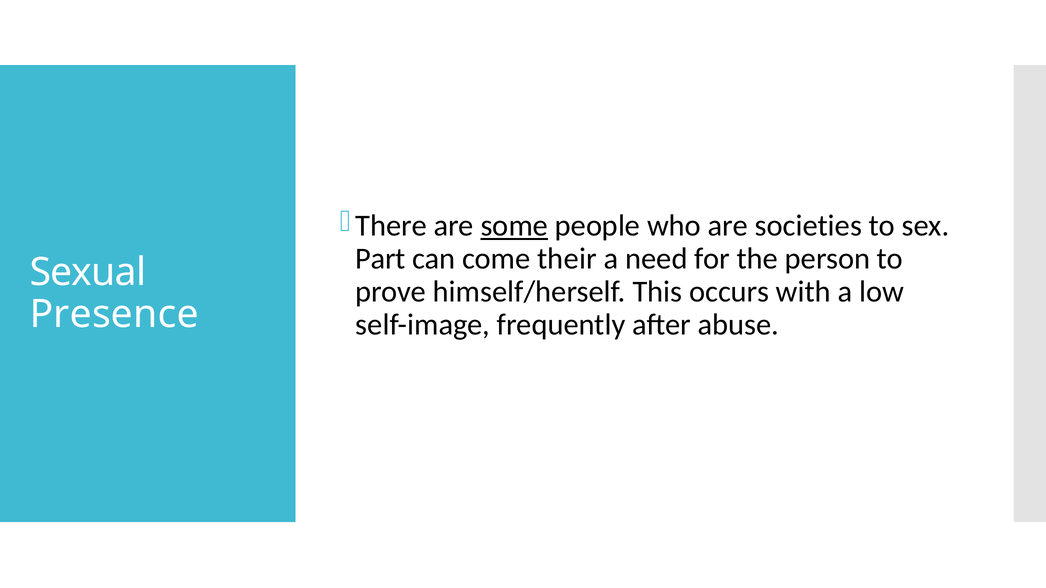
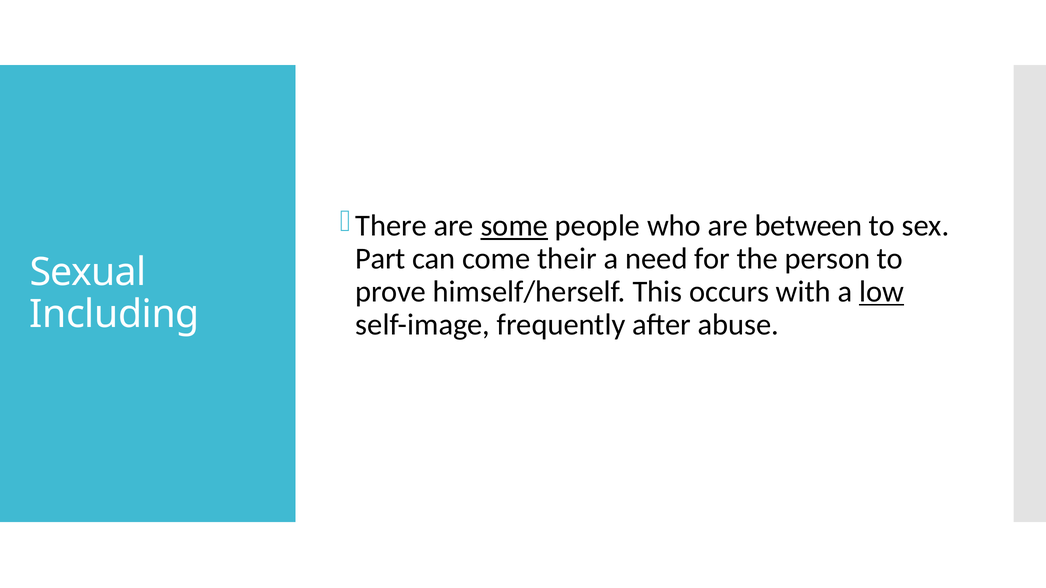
societies: societies -> between (808, 226)
low underline: none -> present (882, 292)
Presence: Presence -> Including (114, 315)
